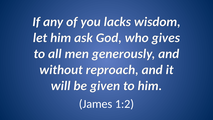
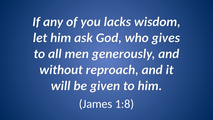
1:2: 1:2 -> 1:8 (124, 104)
